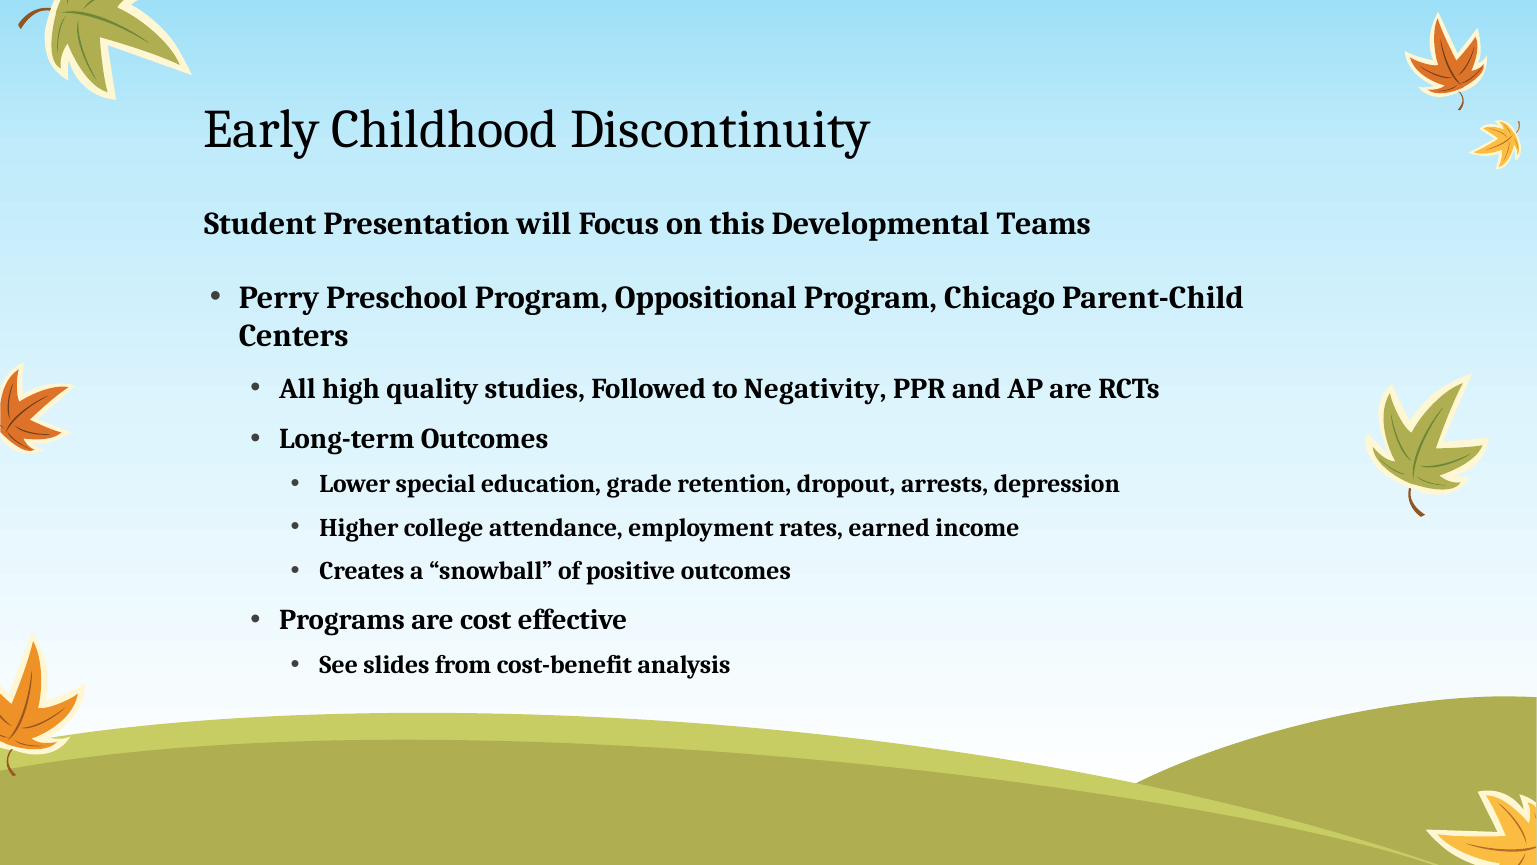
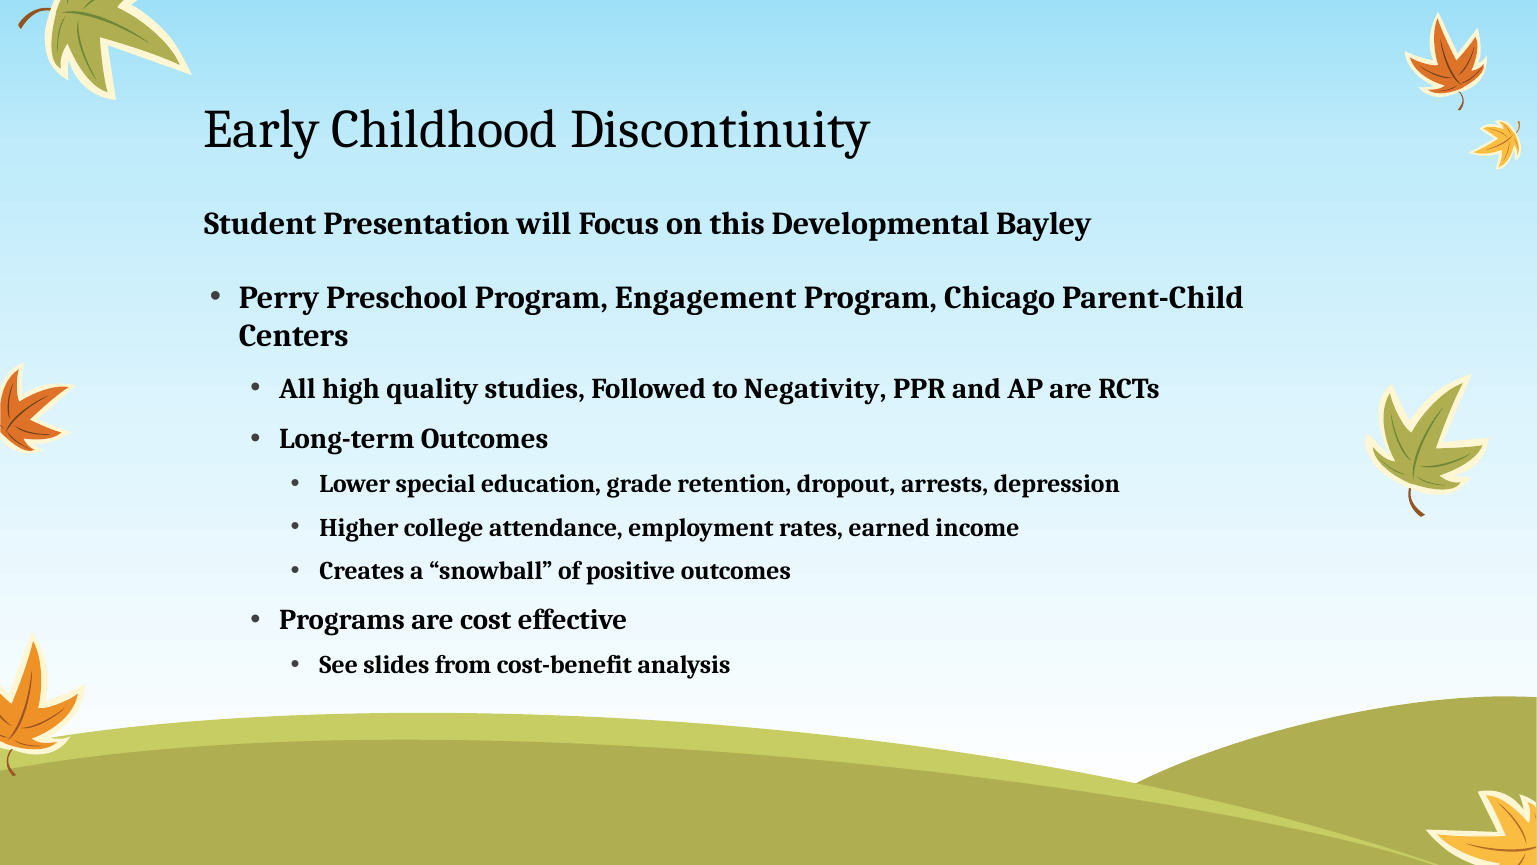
Teams: Teams -> Bayley (1044, 224)
Oppositional: Oppositional -> Engagement (706, 298)
